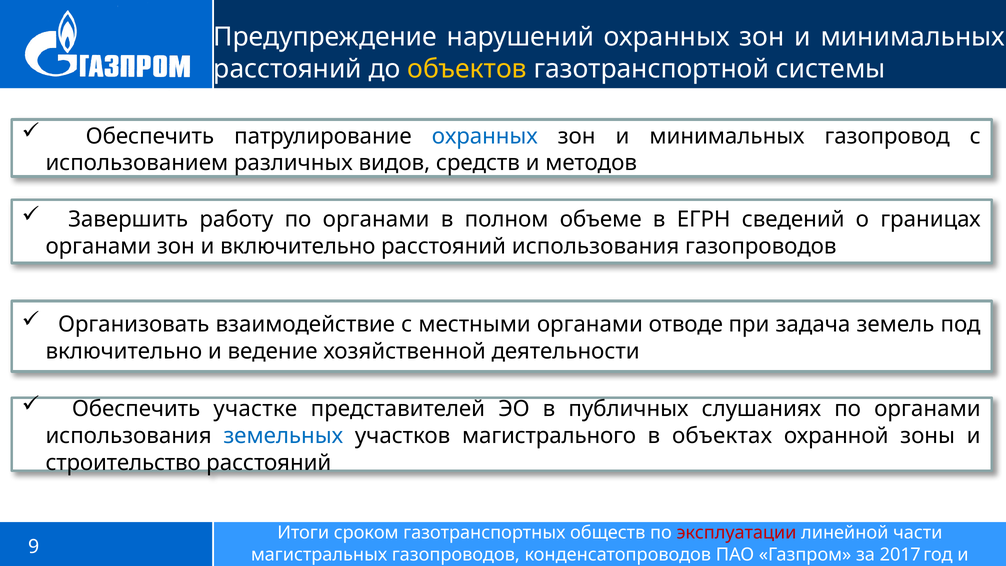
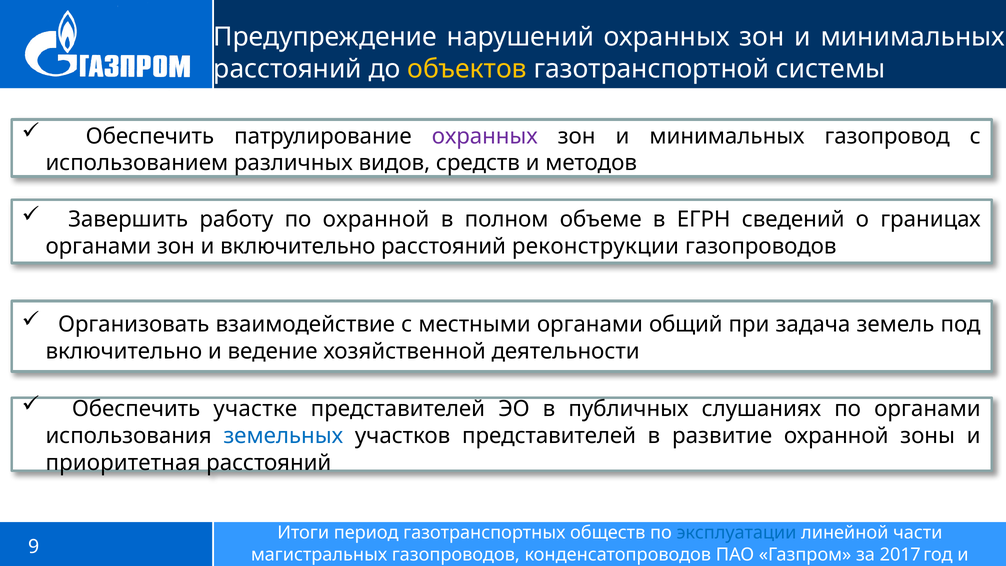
охранных colour: blue -> purple (485, 136)
работу по органами: органами -> охранной (376, 220)
расстояний использования: использования -> реконструкции (595, 246)
отводе: отводе -> общий (686, 324)
участков магистрального: магистрального -> представителей (549, 436)
объектах: объектах -> развитие (722, 436)
строительство: строительство -> приоритетная (123, 463)
сроком: сроком -> период (366, 533)
эксплуатации colour: red -> blue (737, 533)
